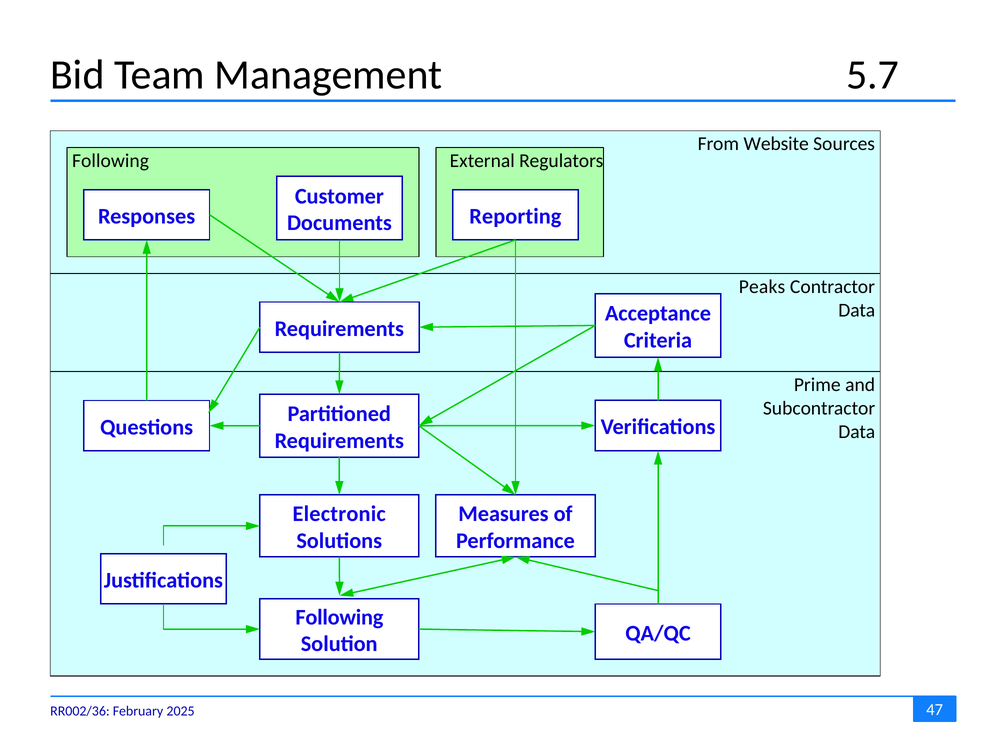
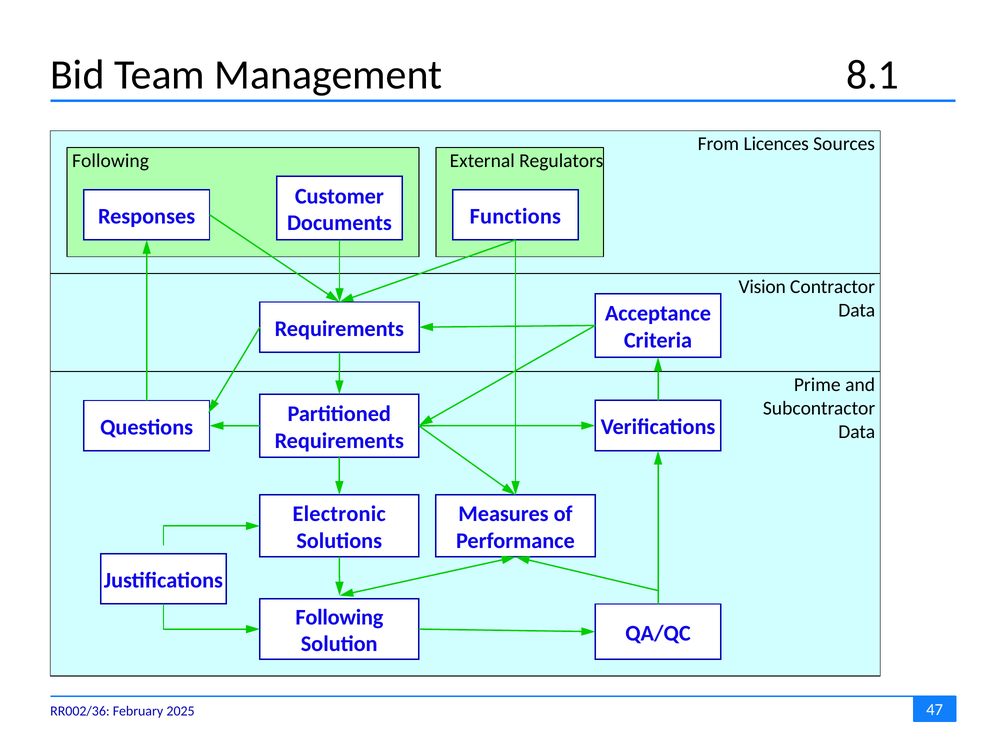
5.7: 5.7 -> 8.1 (872, 75)
Website: Website -> Licences (776, 144)
Reporting: Reporting -> Functions (515, 216)
Peaks: Peaks -> Vision (762, 286)
